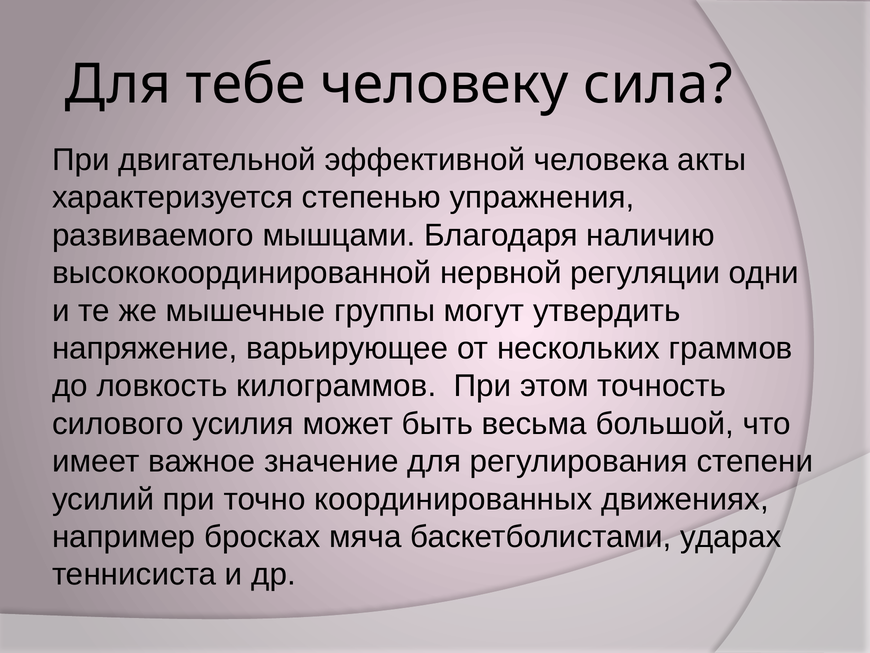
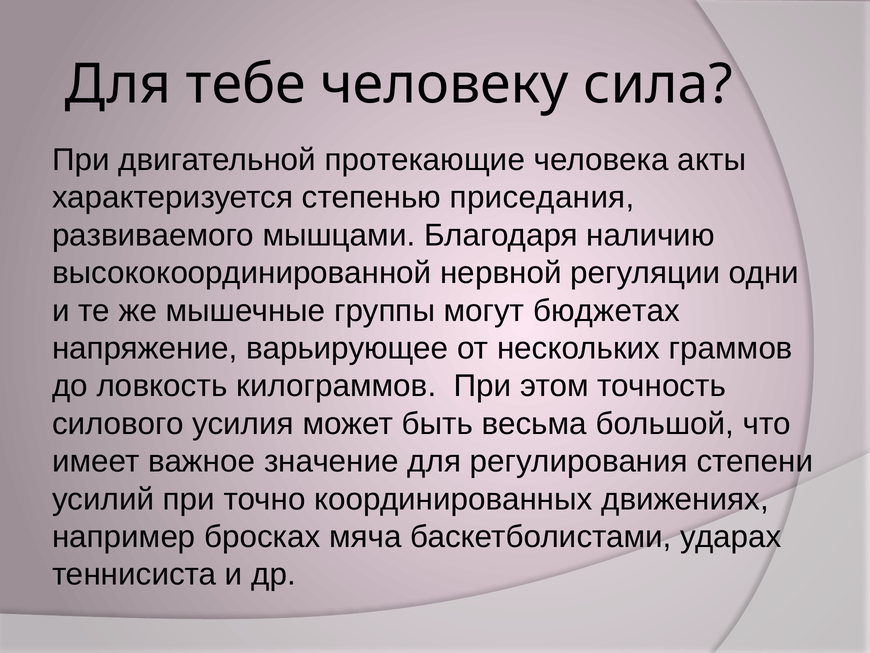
эффективной: эффективной -> протекающие (425, 160)
упражнения: упражнения -> приседания (542, 197)
утвердить: утвердить -> бюджетах (607, 310)
